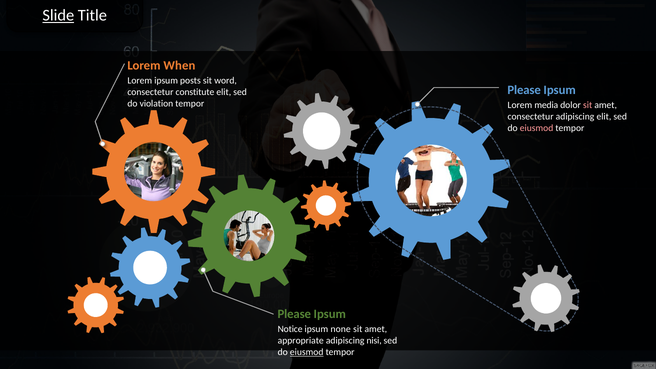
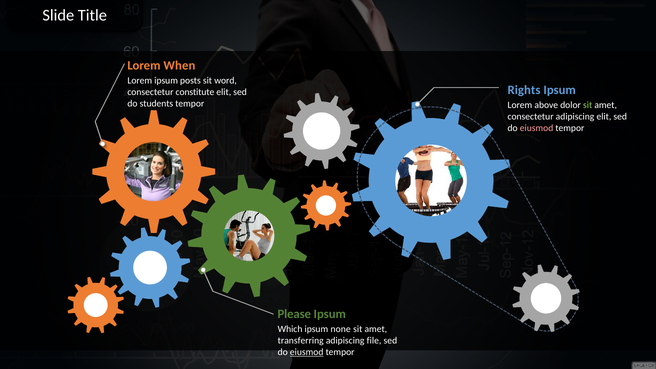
Slide underline: present -> none (58, 15)
Please: Please -> Rights (524, 90)
violation: violation -> students (156, 104)
media: media -> above (546, 105)
sit colour: pink -> light green (588, 105)
Notice: Notice -> Which (290, 329)
appropriate: appropriate -> transferring (301, 340)
nisi: nisi -> file (374, 340)
